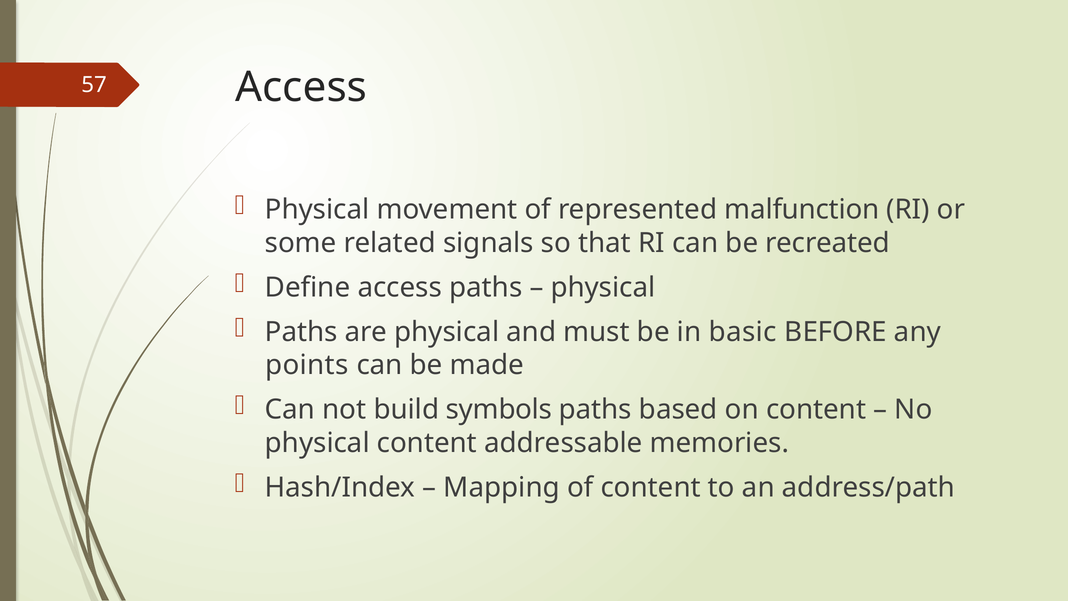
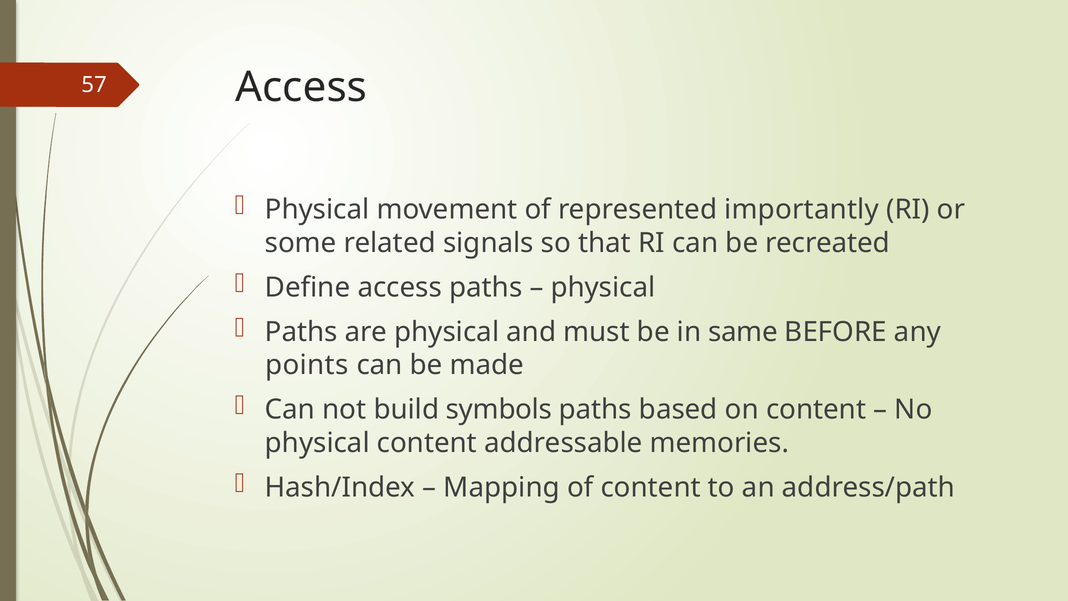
malfunction: malfunction -> importantly (802, 210)
basic: basic -> same (743, 332)
